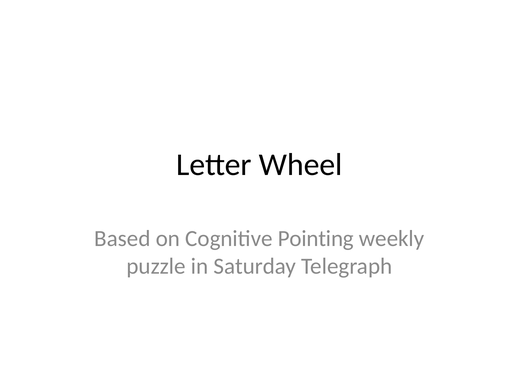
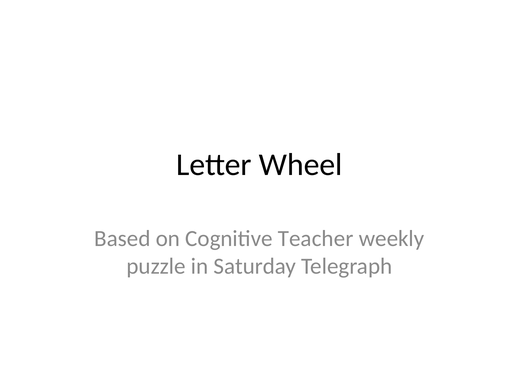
Pointing: Pointing -> Teacher (316, 239)
